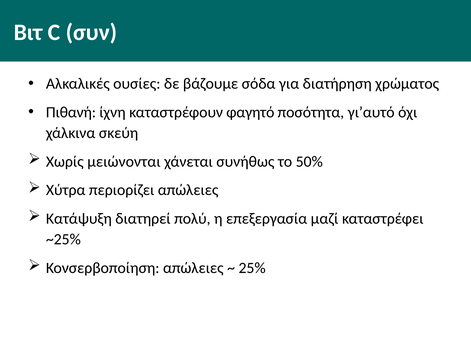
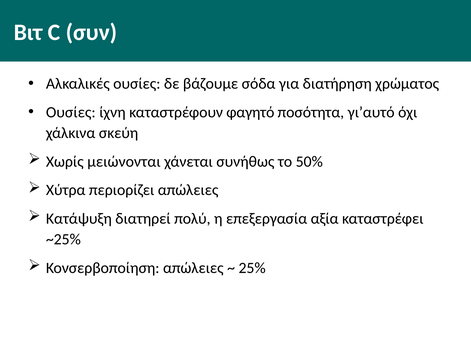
Πιθανή: Πιθανή -> Ουσίες (71, 112)
μαζί: μαζί -> αξία (325, 219)
